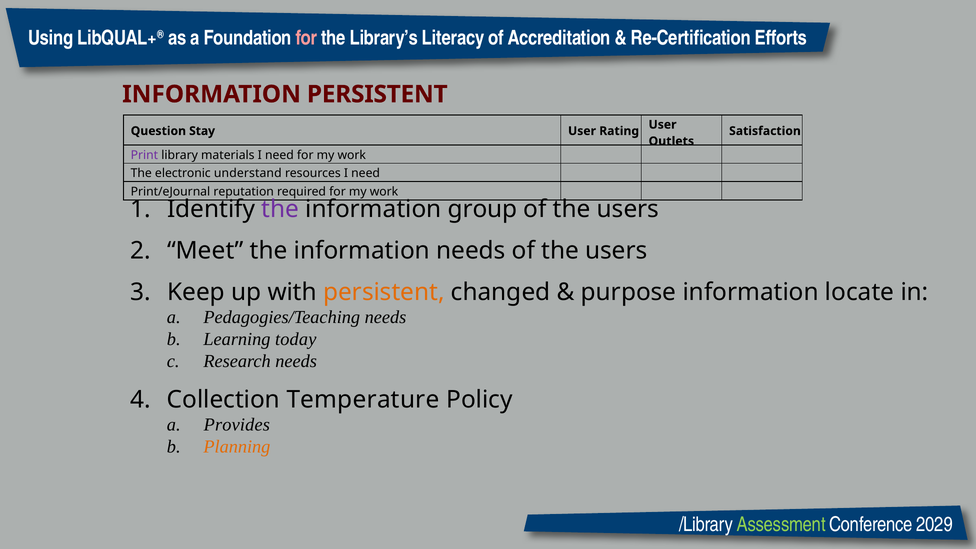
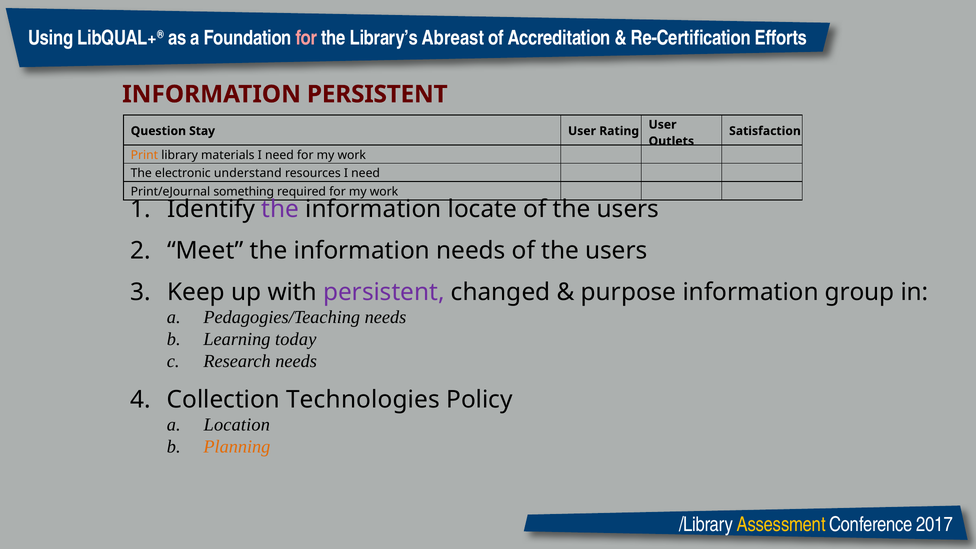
Literacy: Literacy -> Abreast (453, 38)
Print colour: purple -> orange (144, 155)
reputation: reputation -> something (244, 192)
group: group -> locate (482, 209)
persistent colour: orange -> purple (384, 292)
locate: locate -> group (860, 292)
Temperature: Temperature -> Technologies (363, 400)
Provides: Provides -> Location (237, 425)
Assessment colour: light green -> yellow (781, 525)
2029: 2029 -> 2017 (935, 525)
